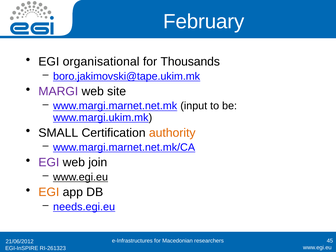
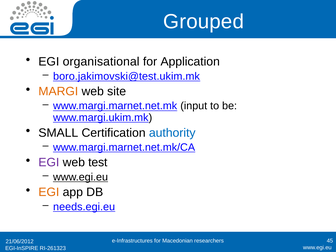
February: February -> Grouped (204, 22)
Thousands: Thousands -> Application (190, 62)
boro.jakimovski@tape.ukim.mk: boro.jakimovski@tape.ukim.mk -> boro.jakimovski@test.ukim.mk (126, 76)
MARGI colour: purple -> orange (58, 91)
authority colour: orange -> blue (172, 133)
join: join -> test (98, 162)
